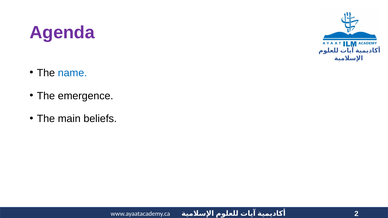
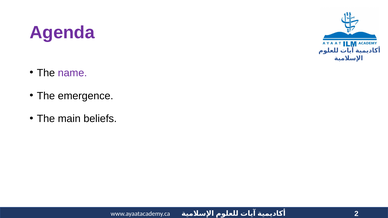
name colour: blue -> purple (72, 73)
